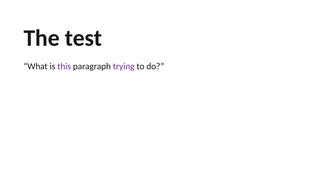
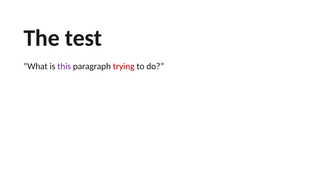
trying colour: purple -> red (124, 66)
